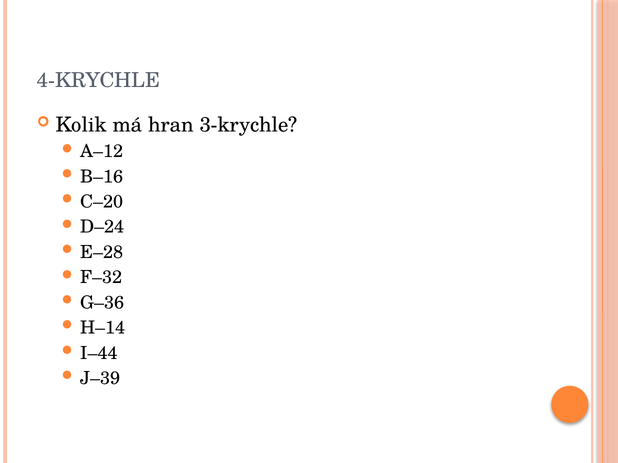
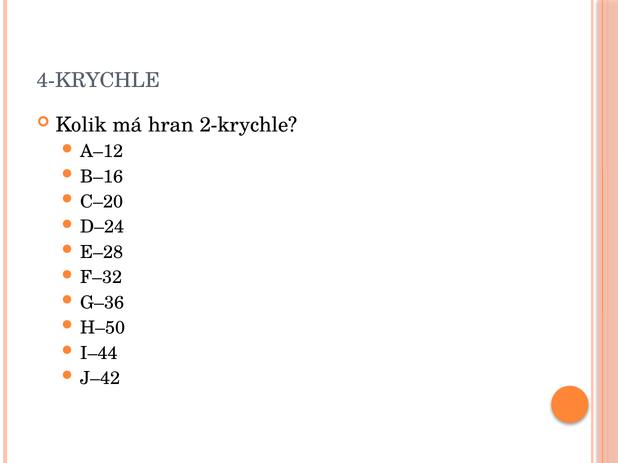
3-krychle: 3-krychle -> 2-krychle (249, 125)
H–14: H–14 -> H–50 (103, 328)
J–39: J–39 -> J–42 (100, 379)
